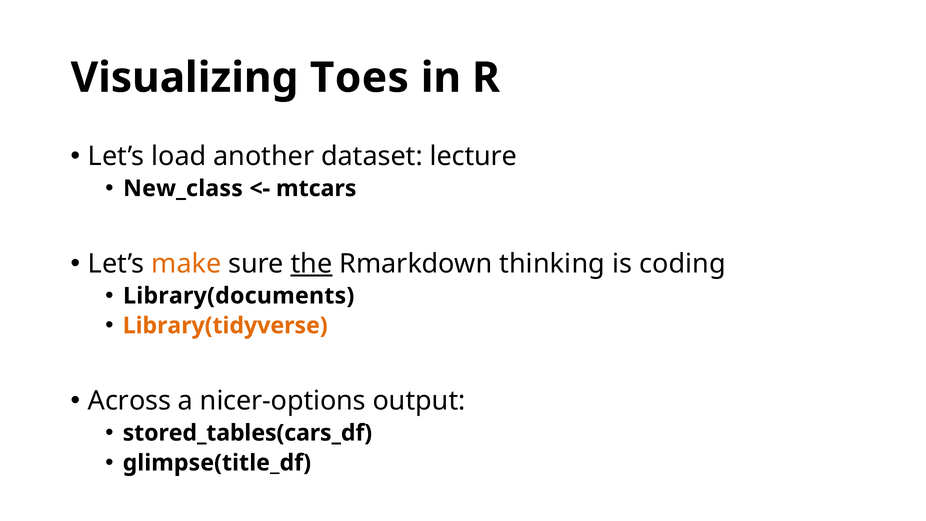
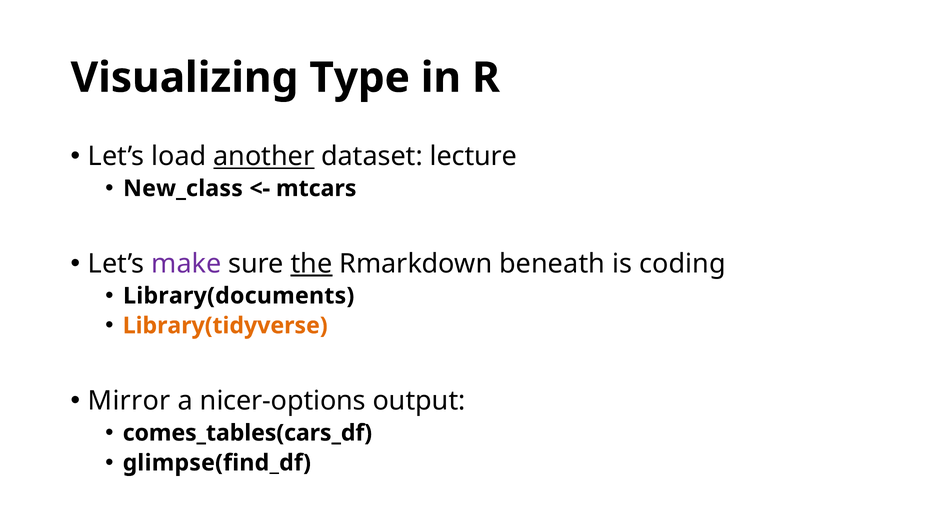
Toes: Toes -> Type (360, 78)
another underline: none -> present (264, 157)
make colour: orange -> purple (186, 264)
thinking: thinking -> beneath (552, 264)
Across: Across -> Mirror (129, 401)
stored_tables(cars_df: stored_tables(cars_df -> comes_tables(cars_df (247, 433)
glimpse(title_df: glimpse(title_df -> glimpse(find_df (217, 463)
